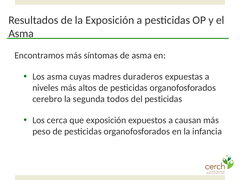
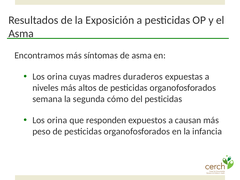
asma: asma -> orina (57, 77)
cerebro: cerebro -> semana (47, 99)
todos: todos -> cómo (118, 99)
cerca: cerca -> orina (57, 120)
que exposición: exposición -> responden (106, 120)
